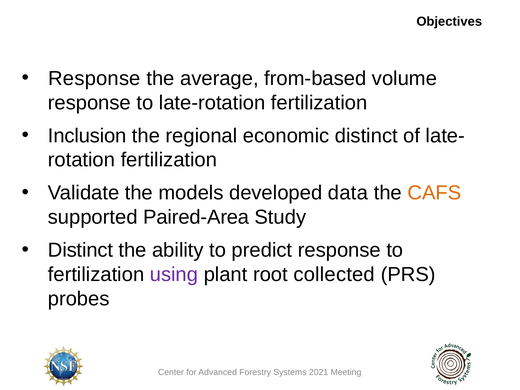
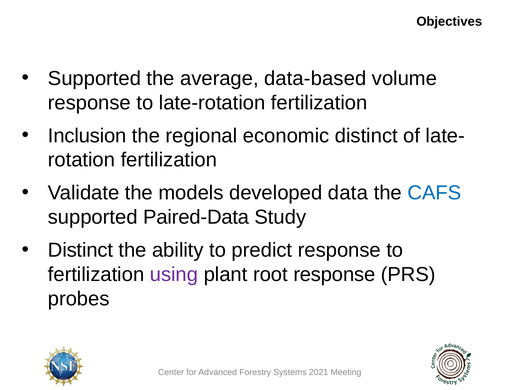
Response: Response -> Supported (94, 78)
from-based: from-based -> data-based (315, 78)
CAFS colour: orange -> blue (434, 193)
Paired-Area: Paired-Area -> Paired-Data (196, 217)
root collected: collected -> response (334, 274)
